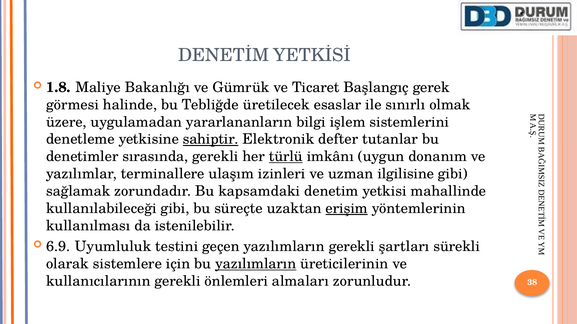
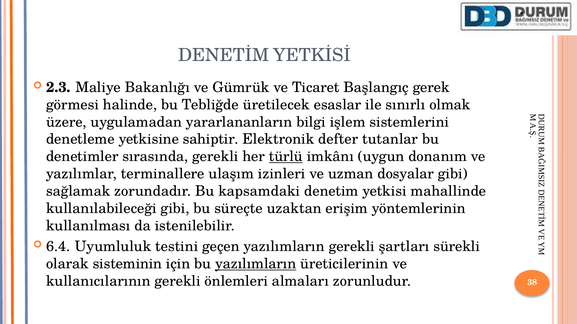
1.8: 1.8 -> 2.3 (58, 88)
sahiptir underline: present -> none (211, 139)
ilgilisine: ilgilisine -> dosyalar (406, 174)
erişim underline: present -> none (347, 209)
6.9: 6.9 -> 6.4 (58, 247)
sistemlere: sistemlere -> sisteminin (127, 264)
